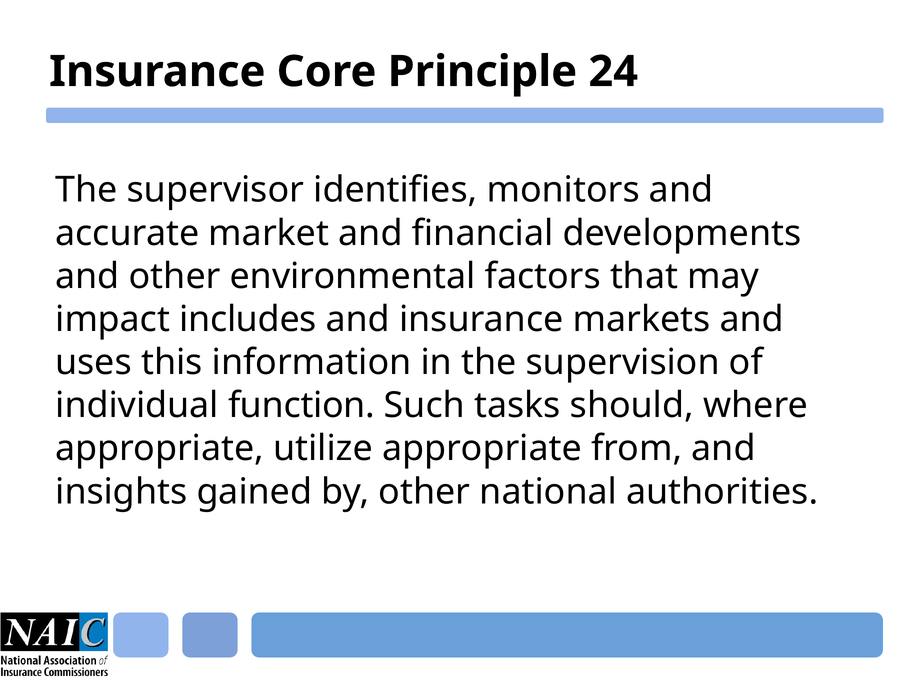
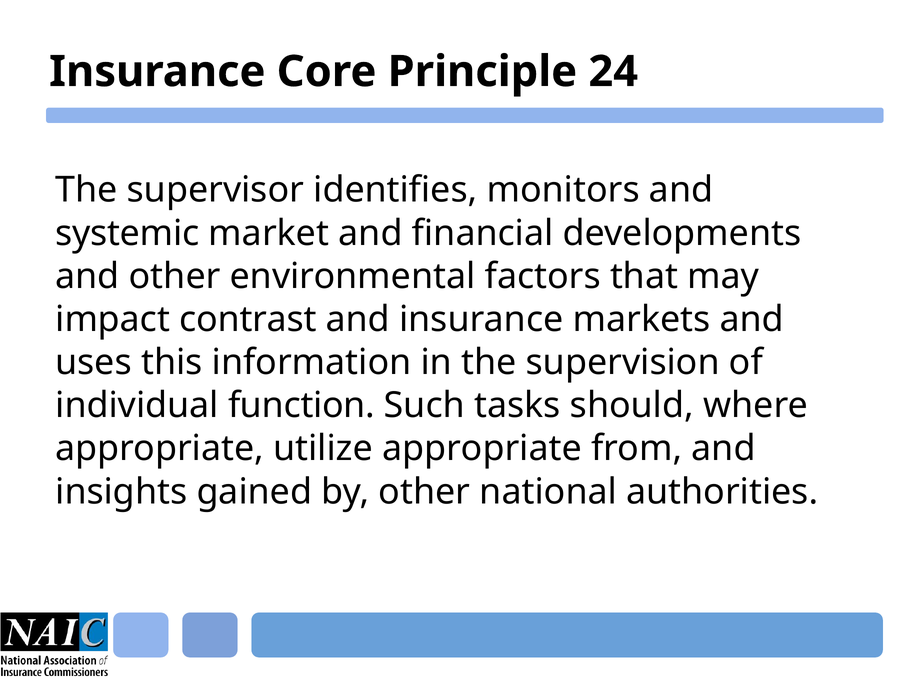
accurate: accurate -> systemic (127, 233)
includes: includes -> contrast (248, 319)
